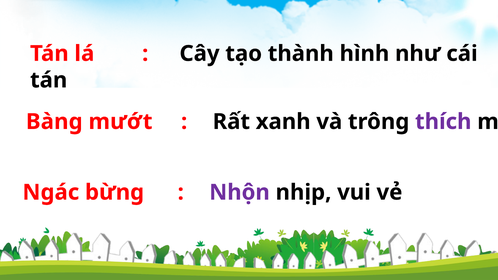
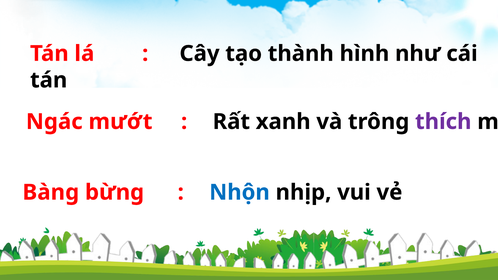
Bàng: Bàng -> Ngác (54, 122)
Ngác: Ngác -> Bàng (51, 192)
Nhộn colour: purple -> blue (240, 192)
